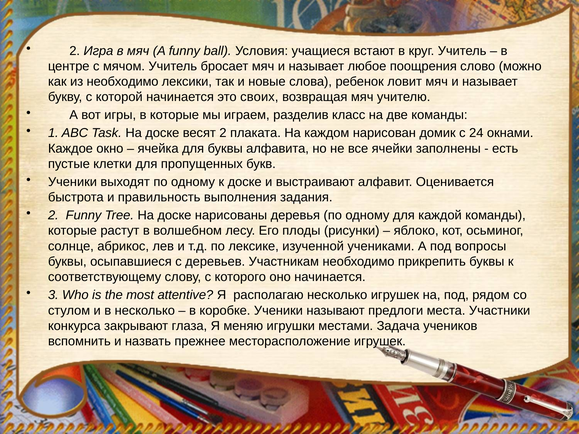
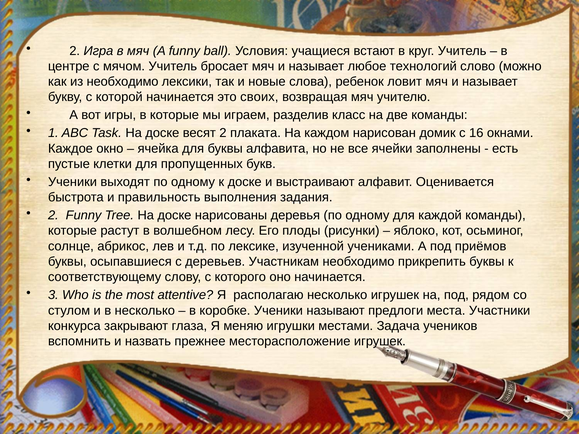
поощрения: поощрения -> технологий (423, 66)
24: 24 -> 16 (476, 133)
вопросы: вопросы -> приёмов (481, 246)
